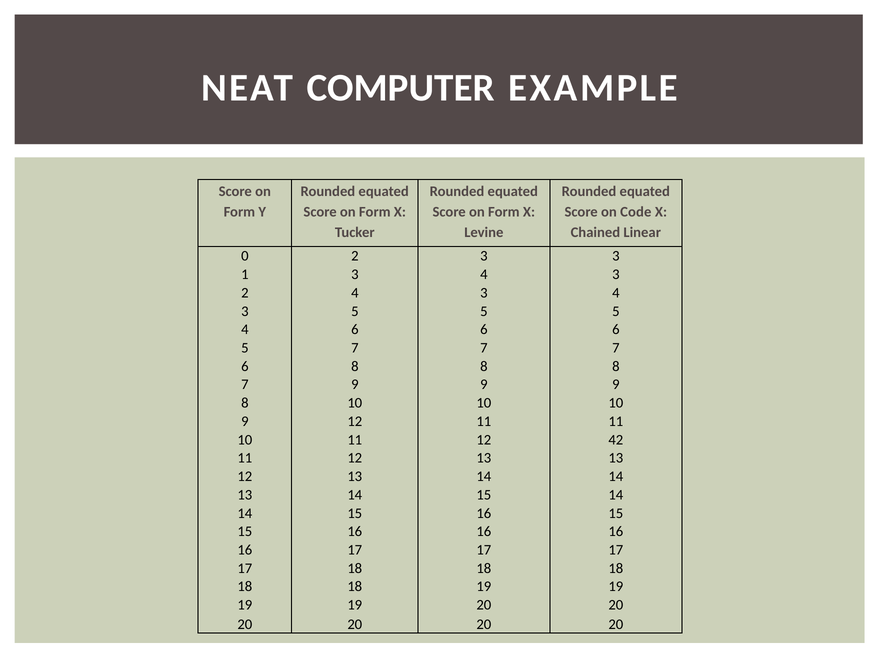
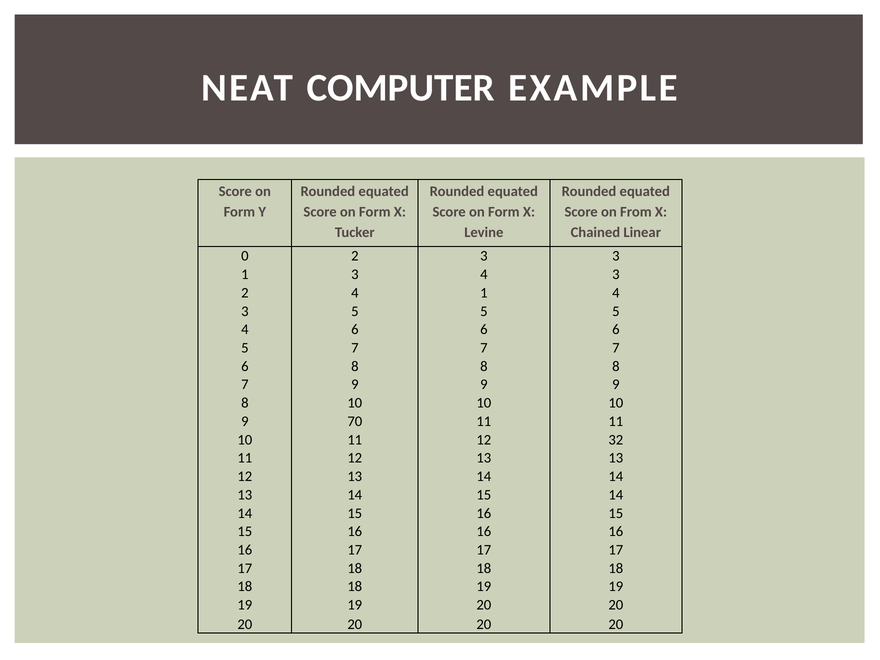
Code: Code -> From (636, 212)
2 4 3: 3 -> 1 (484, 293)
9 12: 12 -> 70 (355, 421)
42: 42 -> 32 (616, 440)
